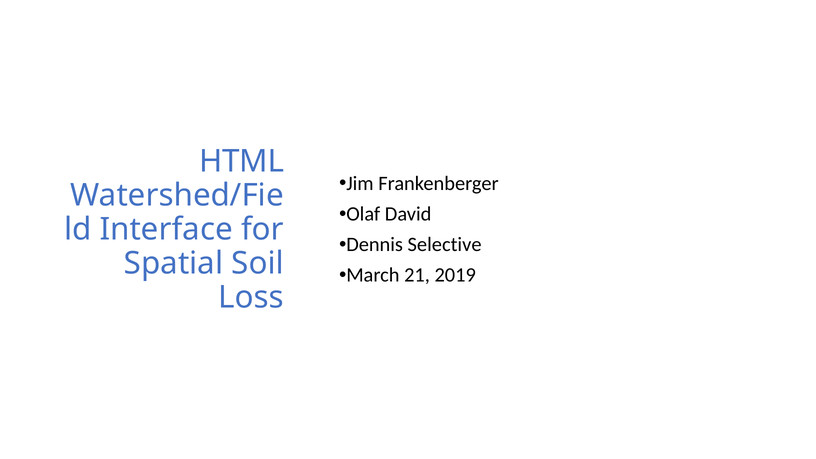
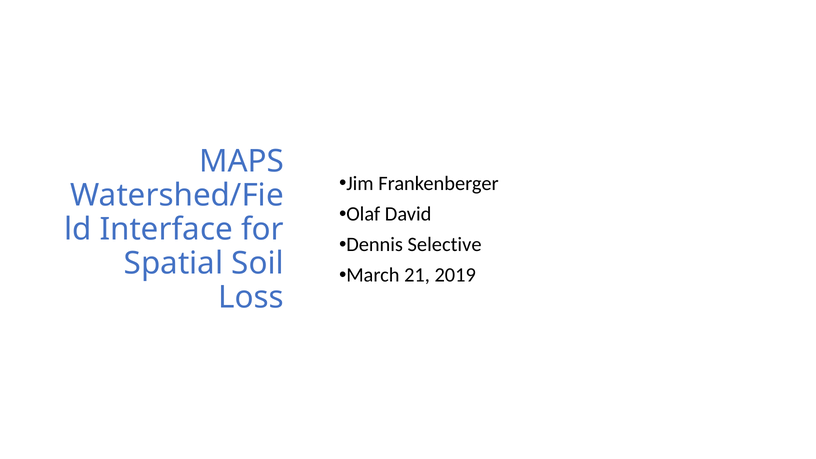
HTML: HTML -> MAPS (242, 161)
